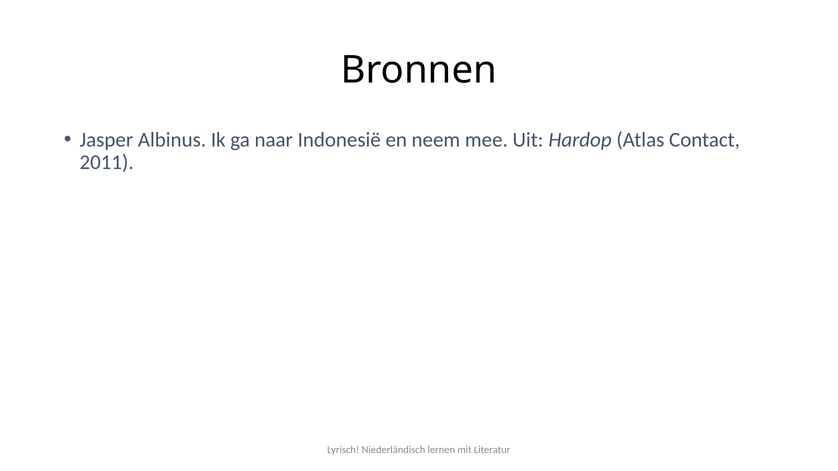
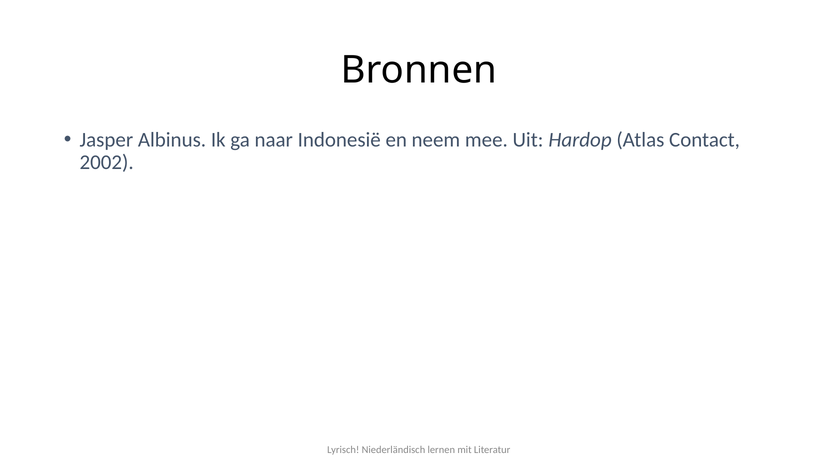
2011: 2011 -> 2002 (107, 162)
